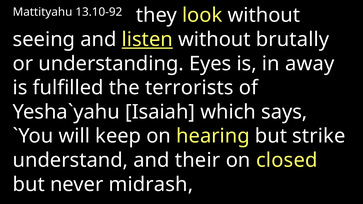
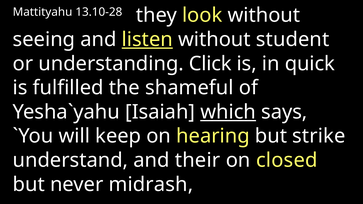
13.10-92: 13.10-92 -> 13.10-28 (99, 12)
brutally: brutally -> student (293, 39)
Eyes: Eyes -> Click (210, 64)
away: away -> quick (310, 64)
terrorists: terrorists -> shameful (189, 88)
which underline: none -> present (228, 112)
